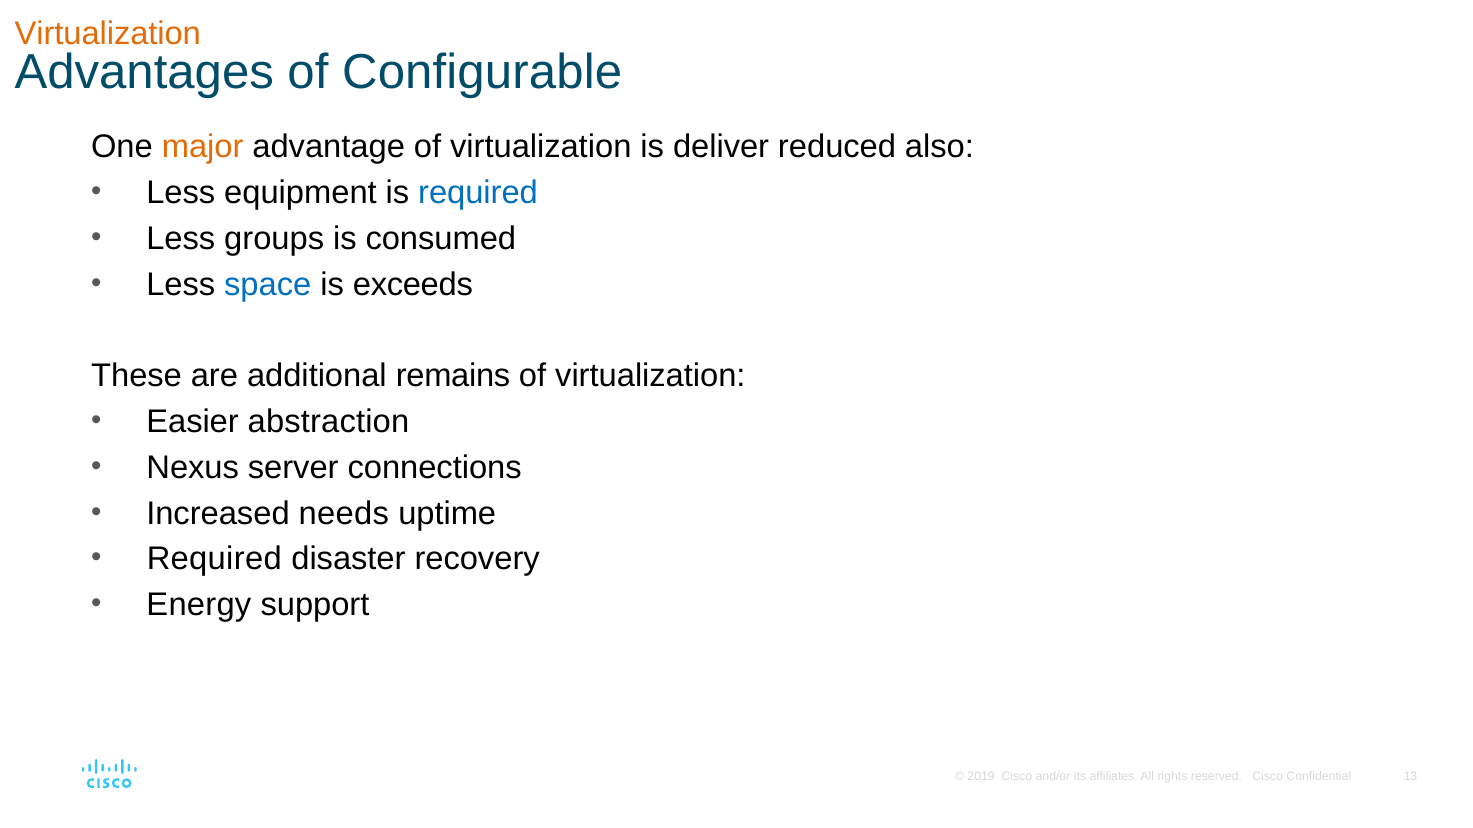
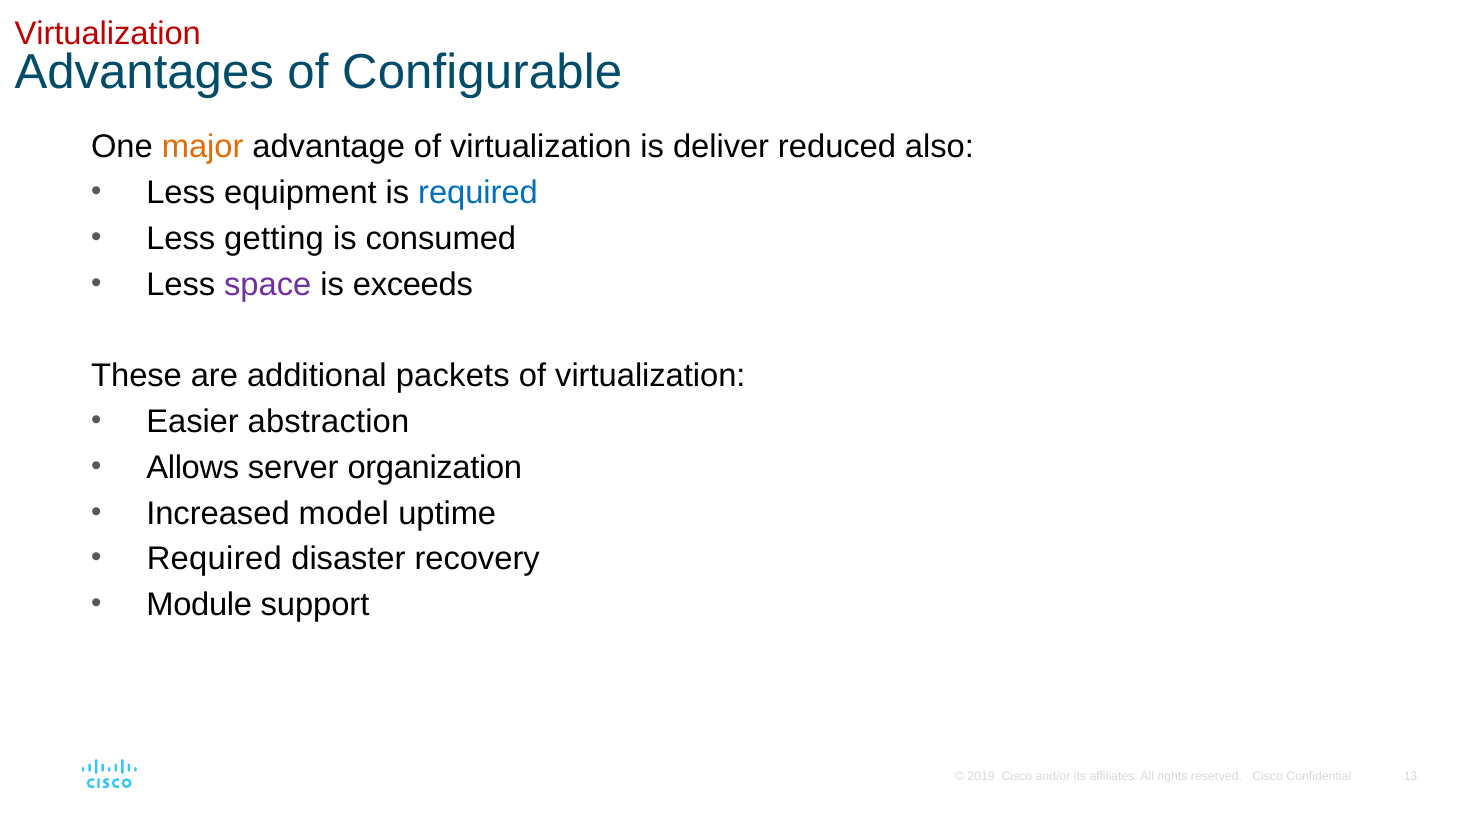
Virtualization colour: orange -> red (108, 34)
groups: groups -> getting (274, 239)
space colour: blue -> purple (268, 285)
remains: remains -> packets (453, 376)
Nexus: Nexus -> Allows (193, 468)
connections: connections -> organization (435, 468)
needs: needs -> model (344, 514)
Energy: Energy -> Module (199, 605)
